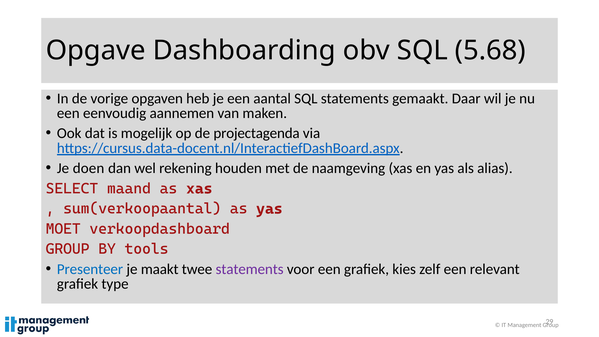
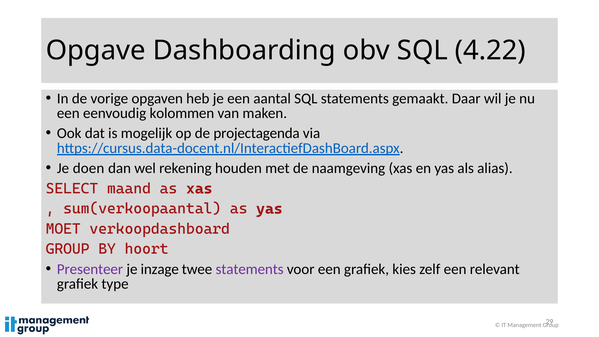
5.68: 5.68 -> 4.22 (490, 50)
aannemen: aannemen -> kolommen (182, 113)
tools: tools -> hoort (147, 249)
Presenteer colour: blue -> purple (90, 269)
maakt: maakt -> inzage (160, 269)
